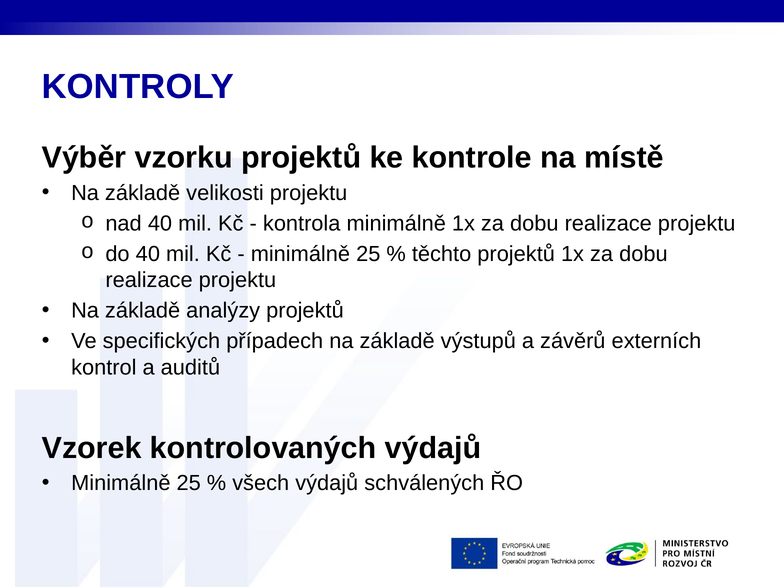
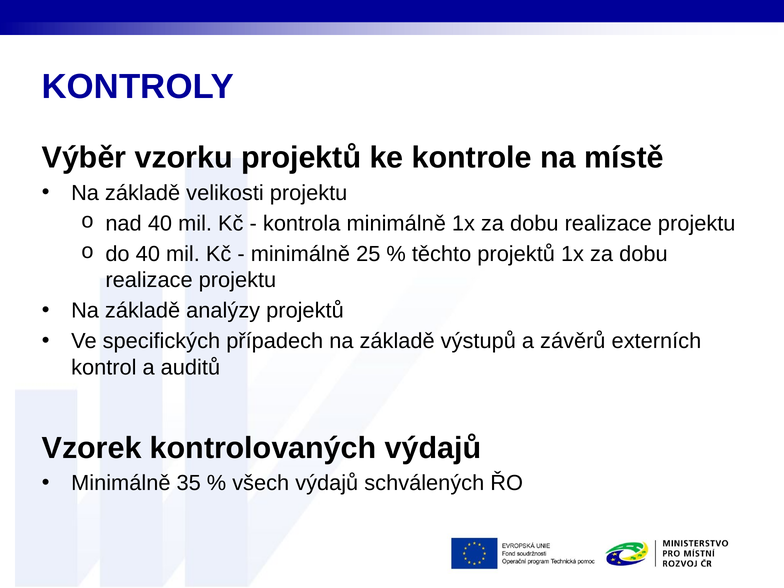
25: 25 -> 35 (189, 483)
